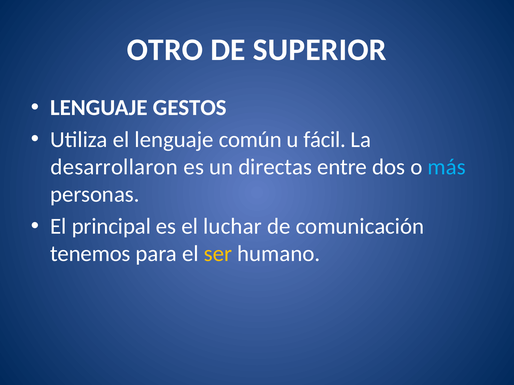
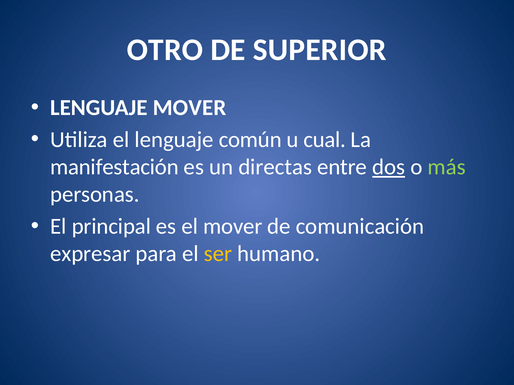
LENGUAJE GESTOS: GESTOS -> MOVER (190, 108)
fácil: fácil -> cual (325, 140)
desarrollaron: desarrollaron -> manifestación (114, 167)
dos underline: none -> present (389, 167)
más colour: light blue -> light green (447, 167)
el luchar: luchar -> mover (233, 227)
tenemos: tenemos -> expresar (90, 254)
